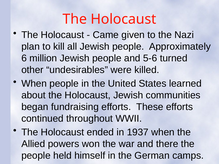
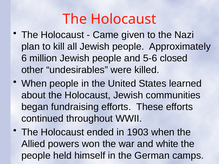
turned: turned -> closed (174, 58)
1937: 1937 -> 1903 (138, 132)
there: there -> white (167, 144)
